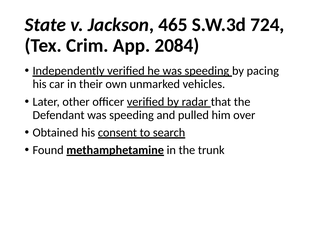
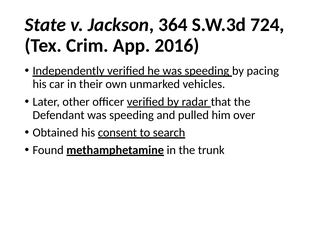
465: 465 -> 364 (173, 25)
2084: 2084 -> 2016 (177, 46)
